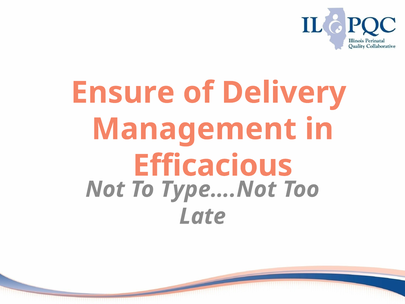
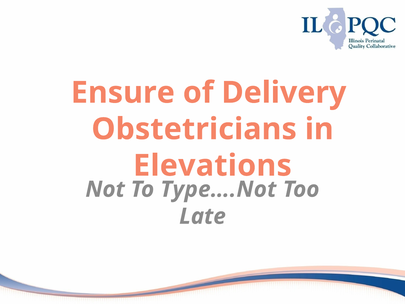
Management: Management -> Obstetricians (194, 129)
Efficacious: Efficacious -> Elevations (212, 165)
